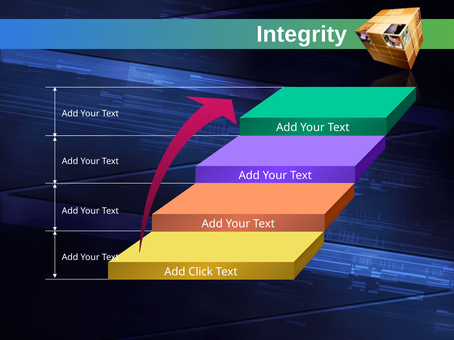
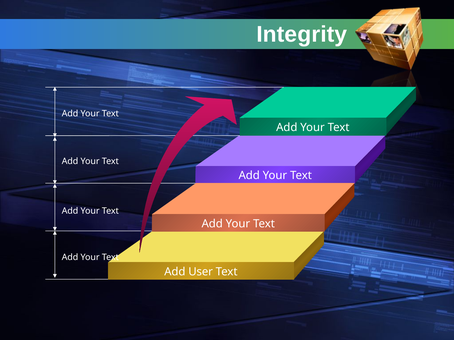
Click: Click -> User (201, 272)
